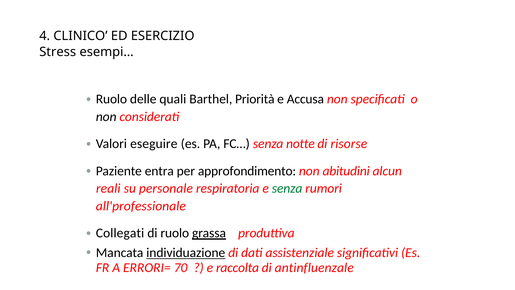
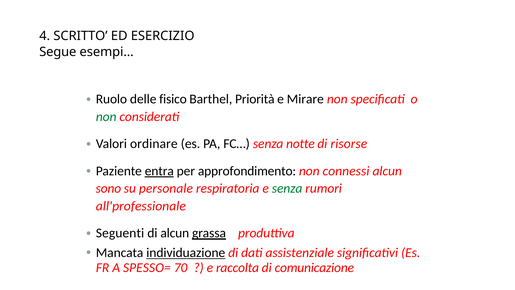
CLINICO: CLINICO -> SCRITTO (80, 36)
Stress: Stress -> Segue (58, 52)
quali: quali -> fisico (173, 99)
Accusa: Accusa -> Mirare (305, 99)
non colour: black -> green (106, 117)
eseguire: eseguire -> ordinare (154, 144)
entra underline: none -> present (159, 171)
abitudini: abitudini -> connessi (346, 171)
reali: reali -> sono (108, 188)
Collegati: Collegati -> Seguenti (120, 233)
di ruolo: ruolo -> alcun (175, 233)
ERRORI=: ERRORI= -> SPESSO= (147, 267)
antinfluenzale: antinfluenzale -> comunicazione (314, 267)
